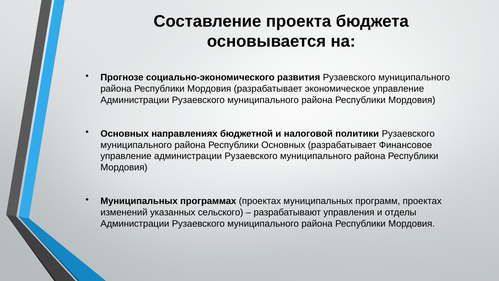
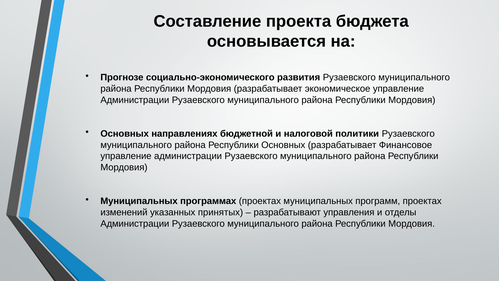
сельского: сельского -> принятых (221, 212)
